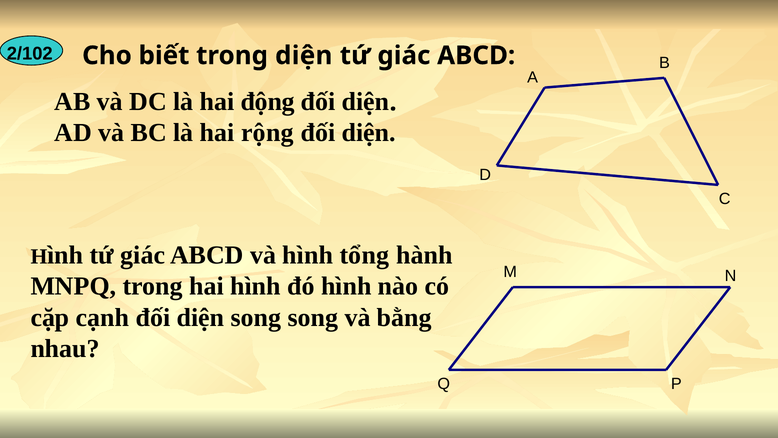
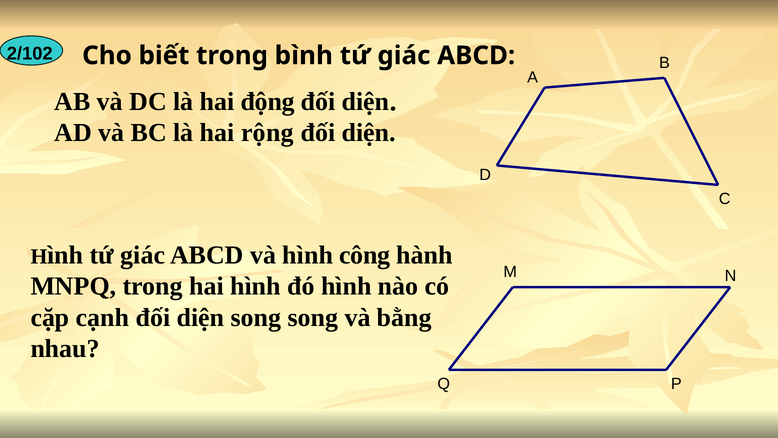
diện: diện -> bình (304, 56)
tổng: tổng -> công (365, 255)
